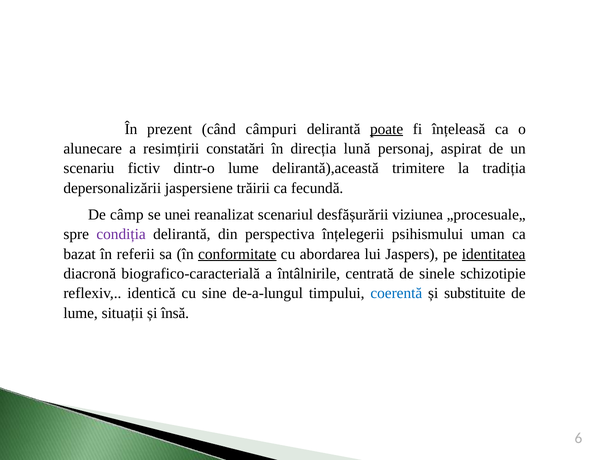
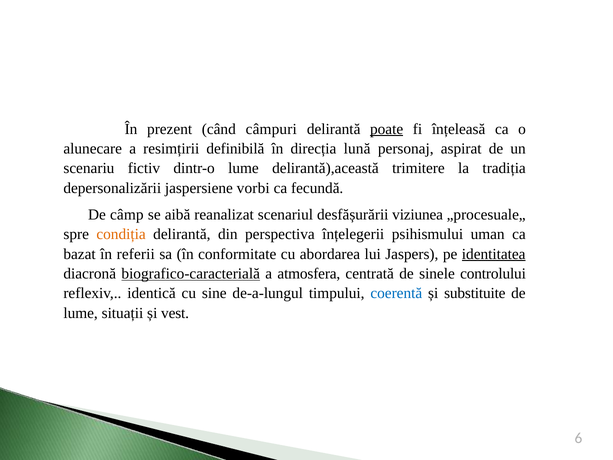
constatări: constatări -> definibilă (235, 149)
trăirii: trăirii -> vorbi (253, 188)
unei: unei -> aibă (178, 214)
condiția colour: purple -> orange (121, 234)
conformitate underline: present -> none (237, 254)
biografico-caracterială underline: none -> present (191, 273)
întâlnirile: întâlnirile -> atmosfera (309, 273)
schizotipie: schizotipie -> controlului (493, 273)
însă: însă -> vest (175, 313)
